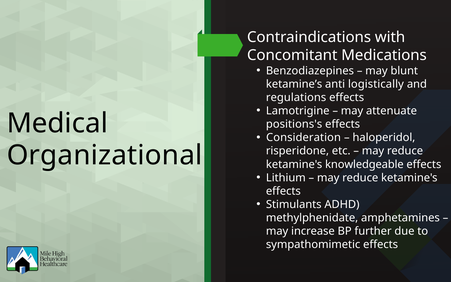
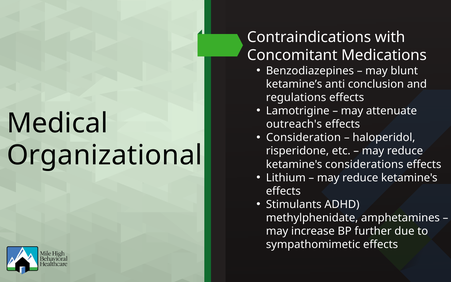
logistically: logistically -> conclusion (376, 84)
positions's: positions's -> outreach's (294, 124)
knowledgeable: knowledgeable -> considerations (364, 165)
